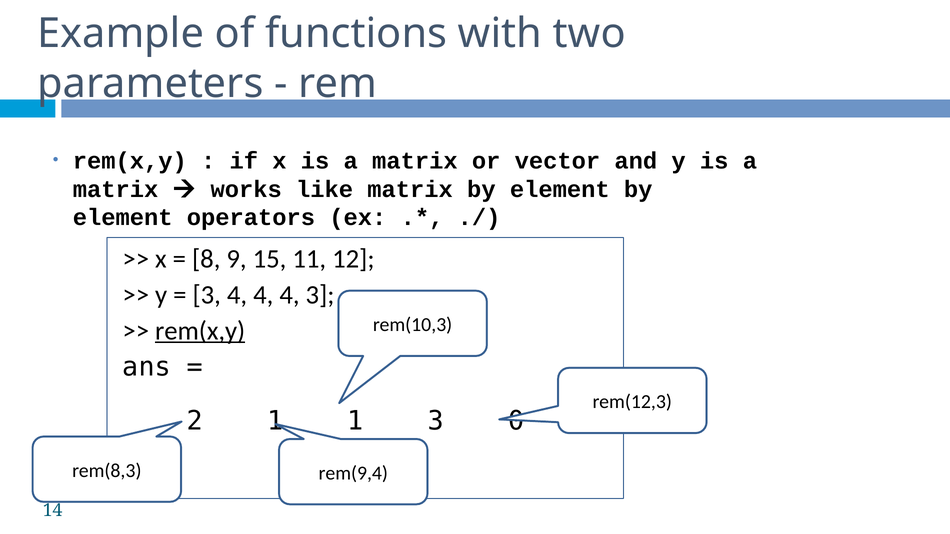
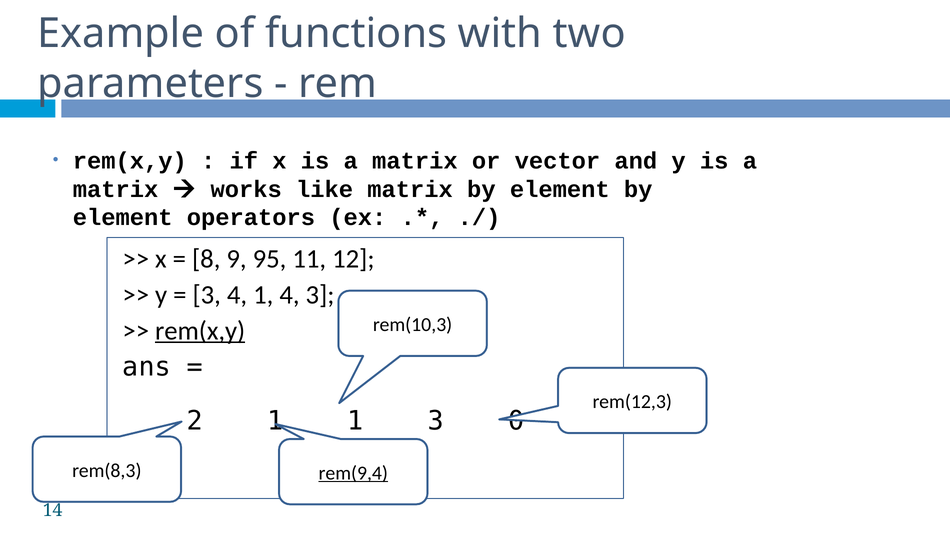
15: 15 -> 95 (270, 259)
3 4 4: 4 -> 1 (263, 295)
rem(9,4 underline: none -> present (353, 473)
